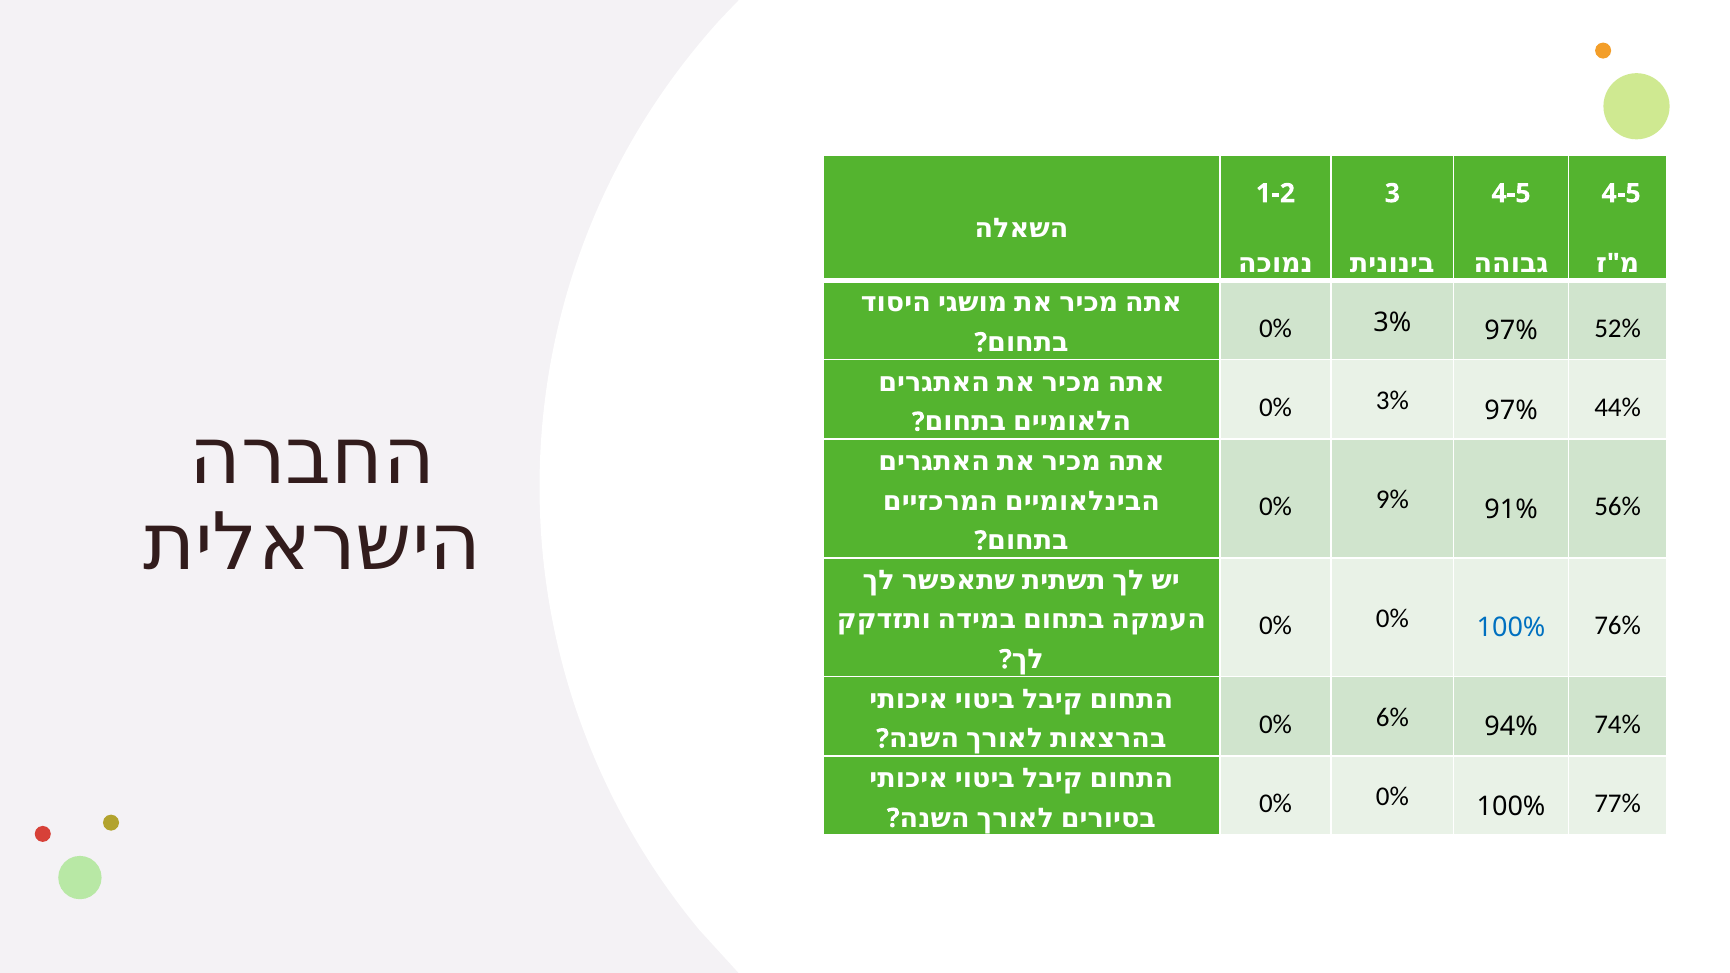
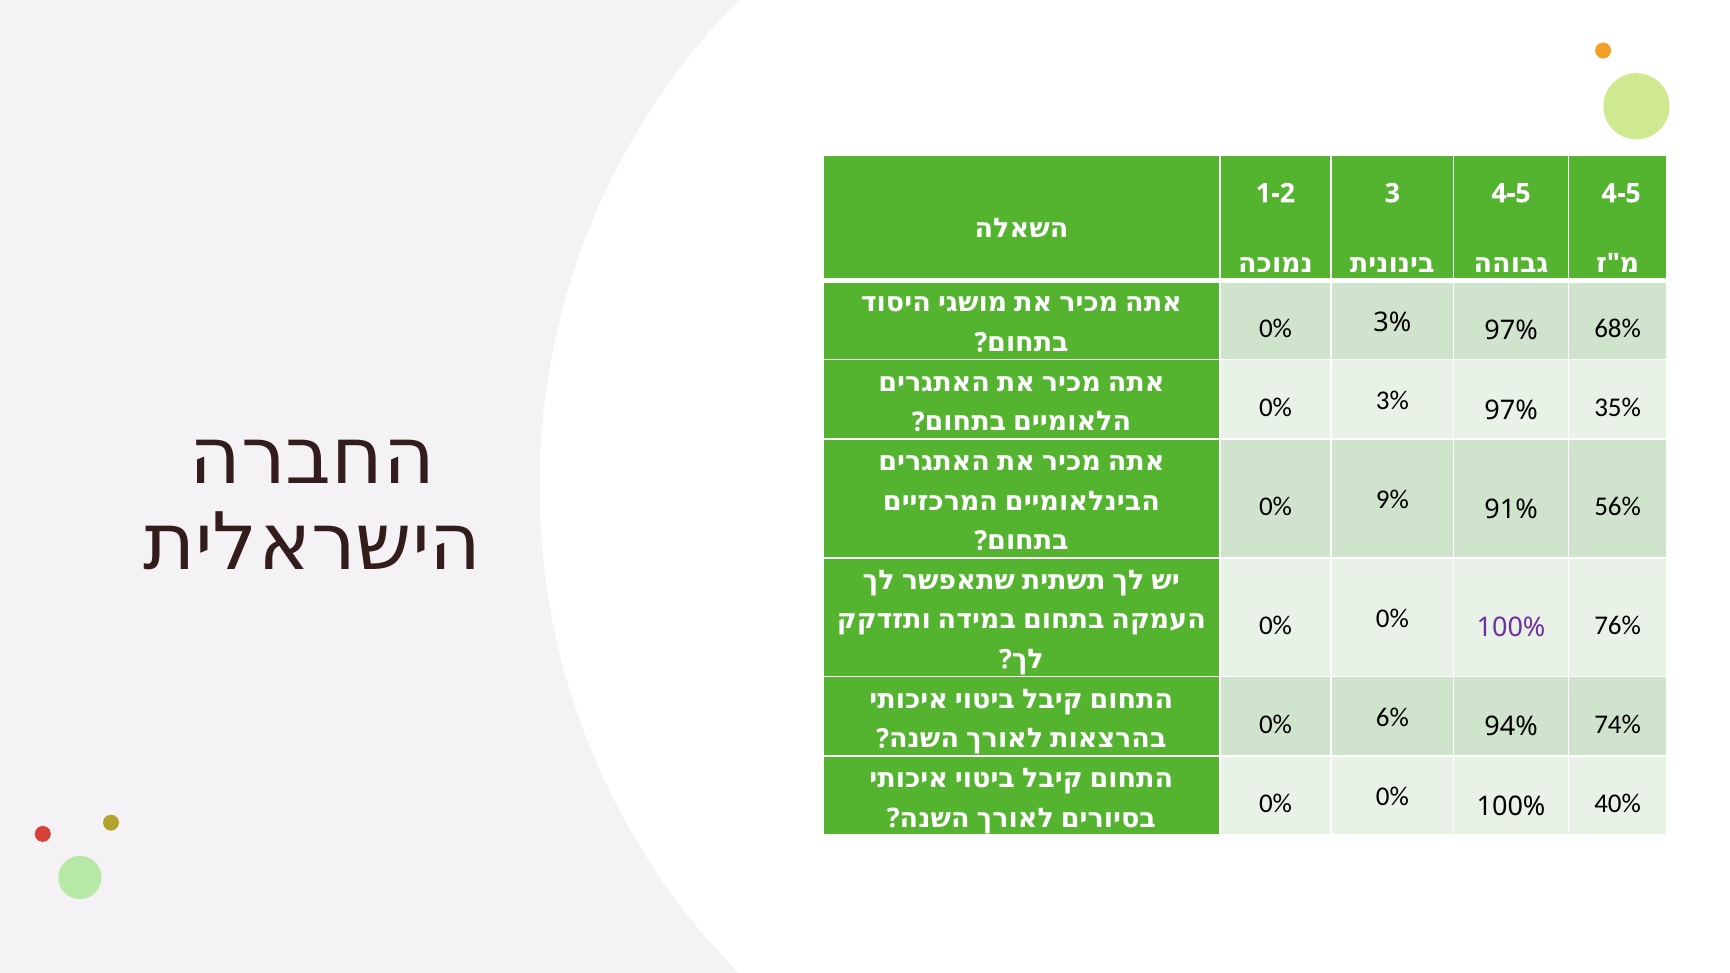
52%: 52% -> 68% (1618, 329)
44%: 44% -> 35% (1618, 408)
100% colour: blue -> purple (1511, 628)
77%: 77% -> 40% (1618, 804)
